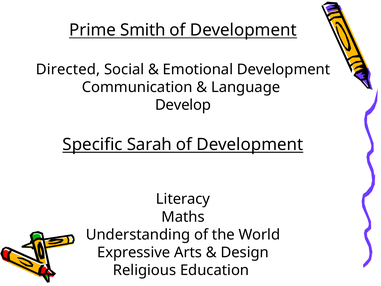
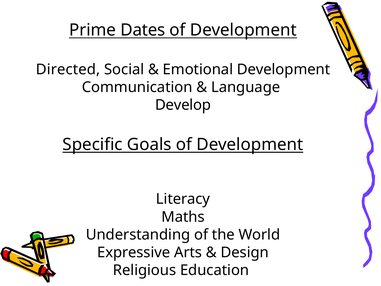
Smith: Smith -> Dates (143, 30)
Sarah: Sarah -> Goals (149, 144)
